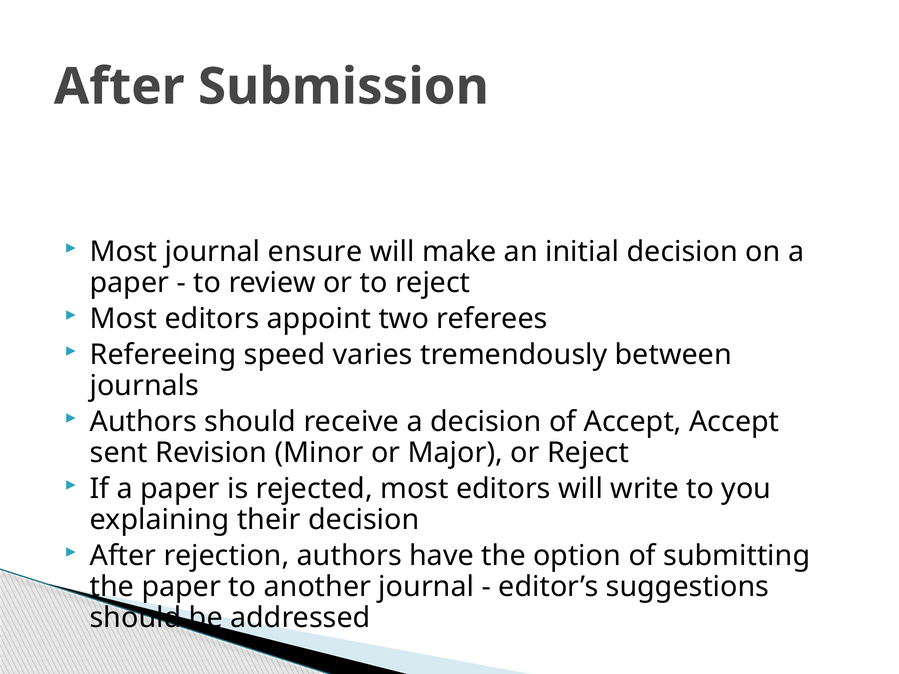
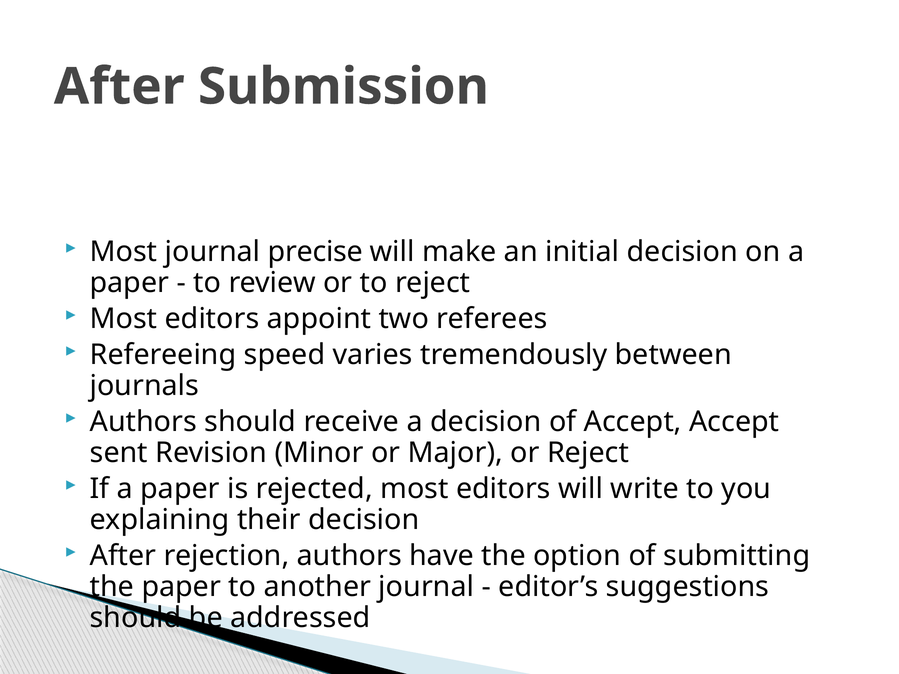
ensure: ensure -> precise (315, 252)
